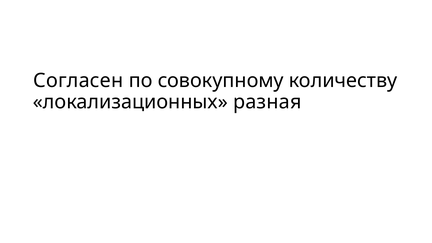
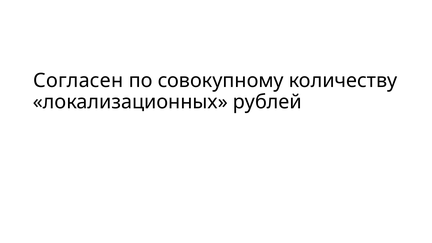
разная: разная -> рублей (267, 102)
